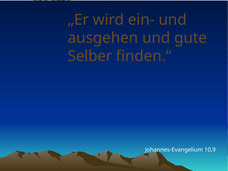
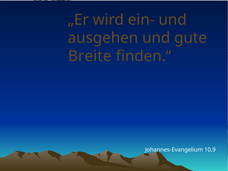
Selber: Selber -> Breite (90, 56)
